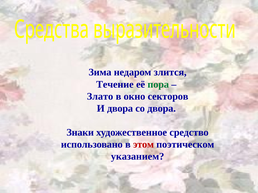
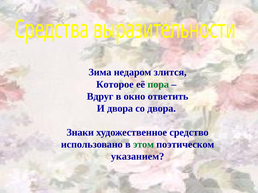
Течение: Течение -> Которое (115, 85)
Злато: Злато -> Вдруг (100, 97)
секторов: секторов -> ответить (168, 97)
этом colour: red -> green (143, 145)
